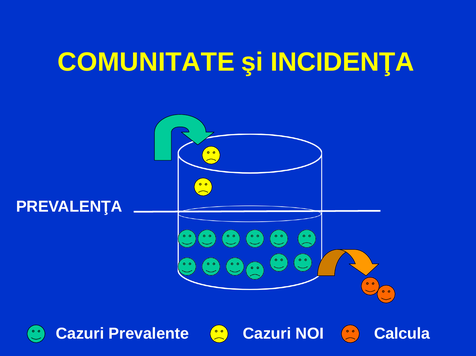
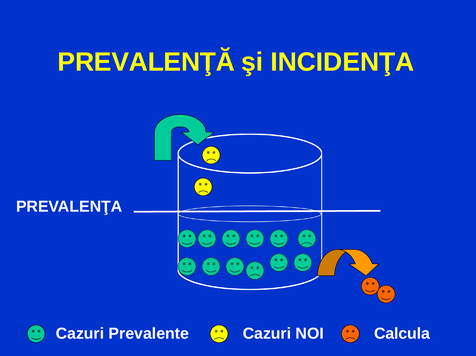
COMUNITATE: COMUNITATE -> PREVALENŢĂ (146, 62)
